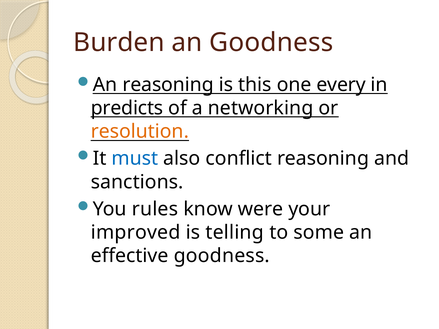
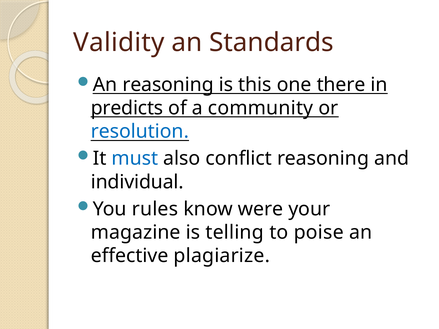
Burden: Burden -> Validity (119, 42)
an Goodness: Goodness -> Standards (271, 42)
every: every -> there (341, 85)
networking: networking -> community (261, 108)
resolution colour: orange -> blue (140, 132)
sanctions: sanctions -> individual (137, 182)
improved: improved -> magazine (136, 233)
some: some -> poise (319, 233)
effective goodness: goodness -> plagiarize (222, 256)
